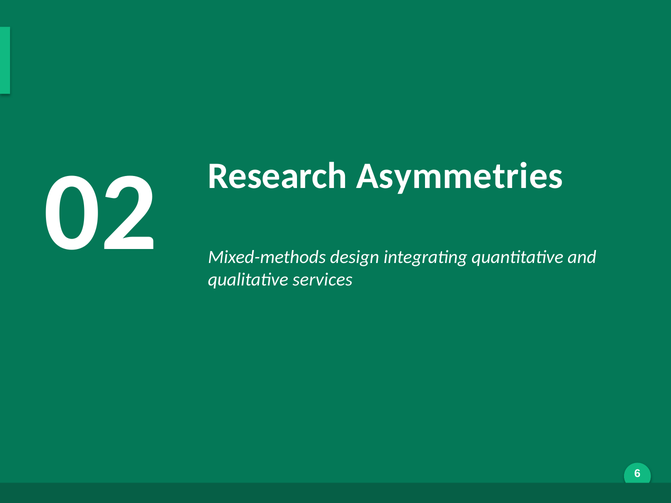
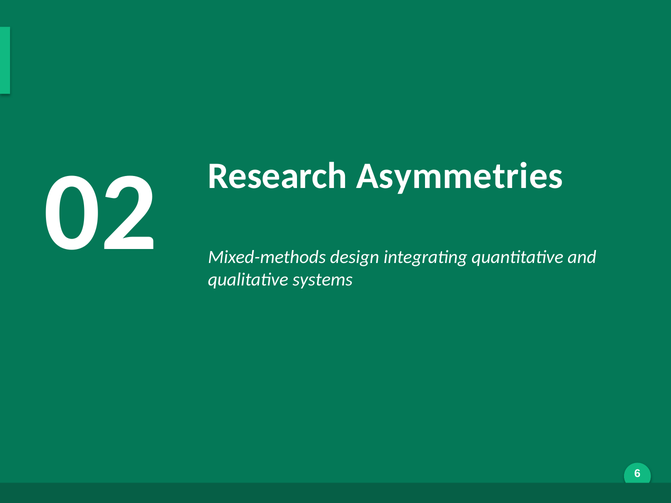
services: services -> systems (323, 280)
